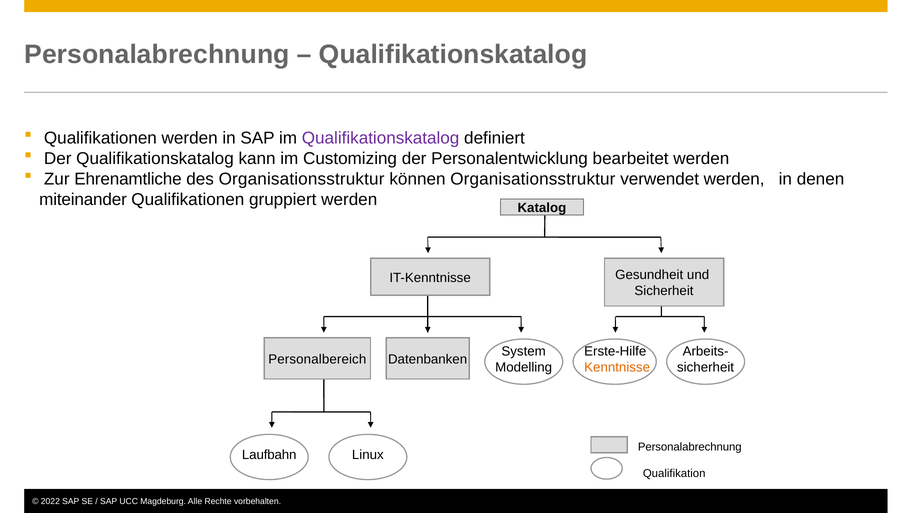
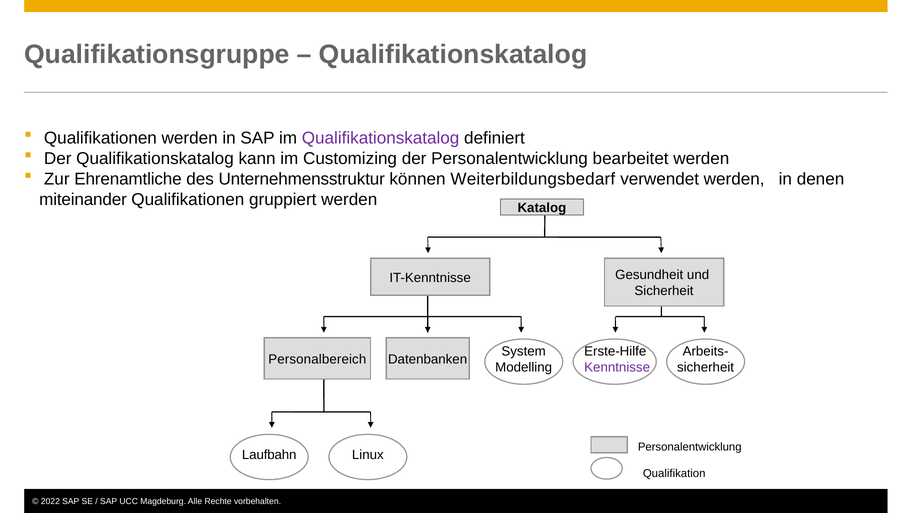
Personalabrechnung: Personalabrechnung -> Qualifikationsgruppe (157, 54)
des Organisationsstruktur: Organisationsstruktur -> Unternehmensstruktur (302, 179)
können Organisationsstruktur: Organisationsstruktur -> Weiterbildungsbedarf (533, 179)
Kenntnisse colour: orange -> purple (617, 367)
Personalabrechnung: Personalabrechnung -> Personalentwicklung (690, 447)
